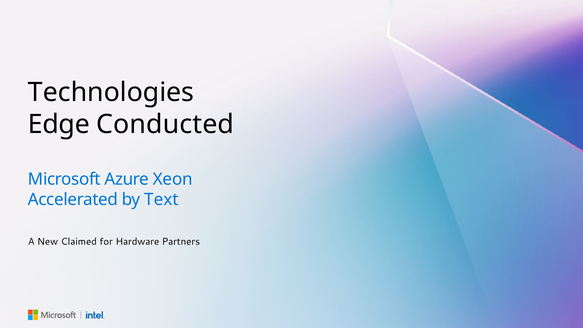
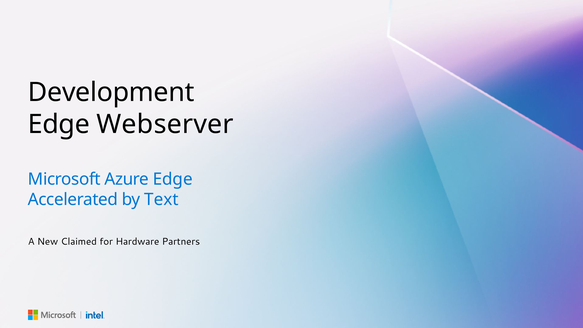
Technologies: Technologies -> Development (111, 92)
Conducted: Conducted -> Webserver (165, 124)
Azure Xeon: Xeon -> Edge (173, 179)
